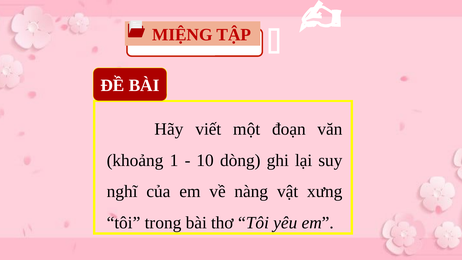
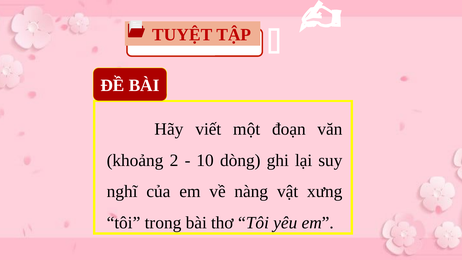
MIỆNG: MIỆNG -> TUYỆT (182, 35)
1: 1 -> 2 (174, 160)
